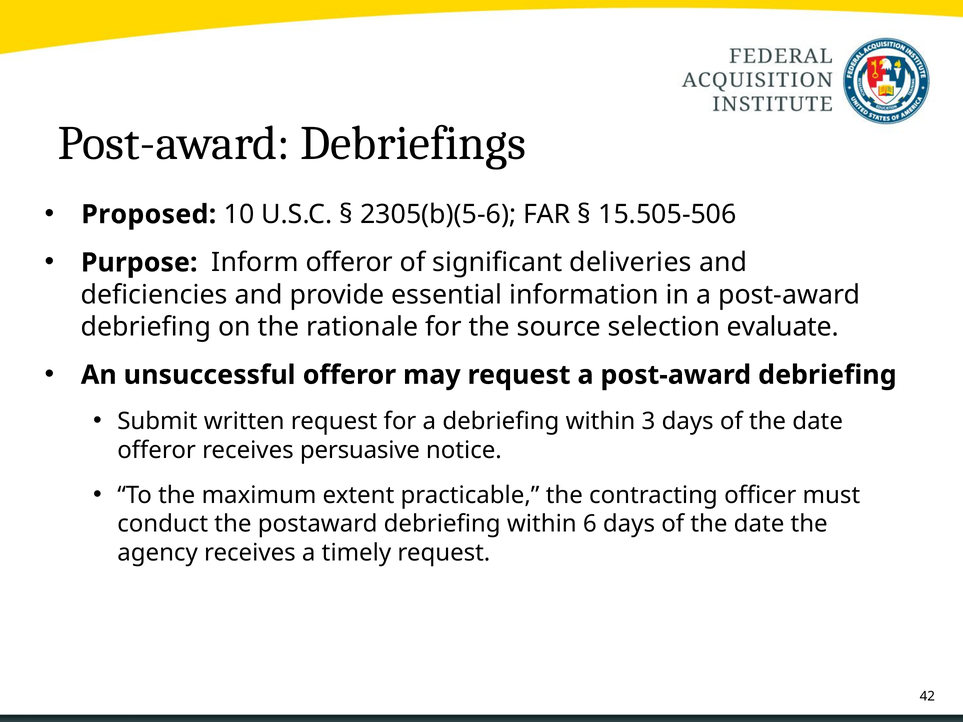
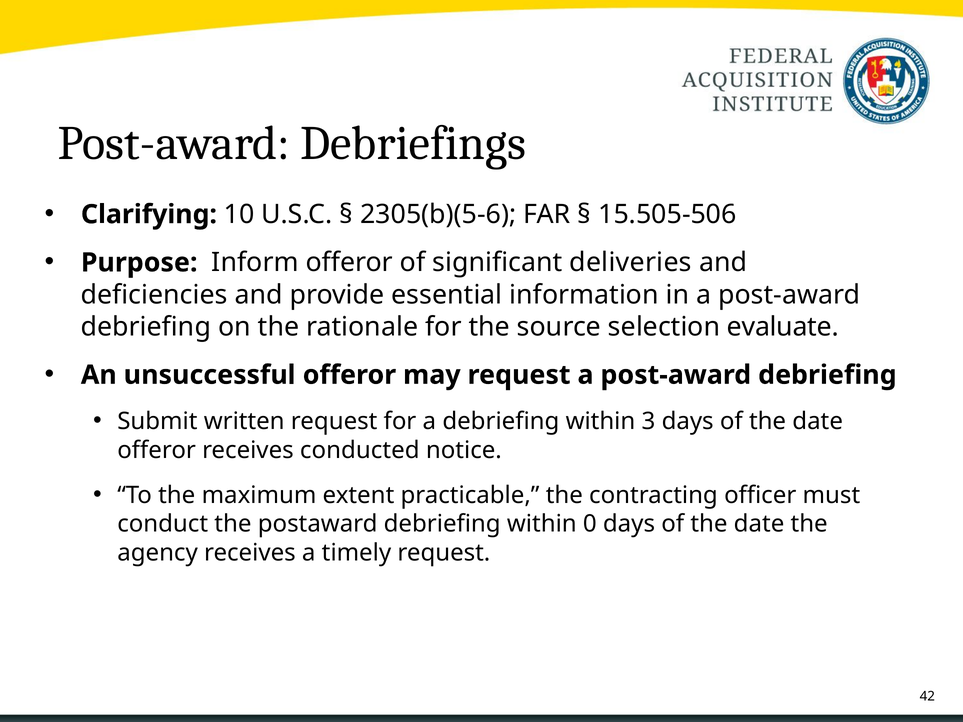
Proposed: Proposed -> Clarifying (149, 214)
persuasive: persuasive -> conducted (360, 450)
6: 6 -> 0 (590, 524)
